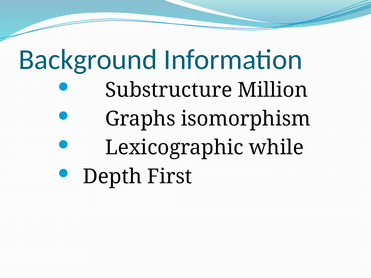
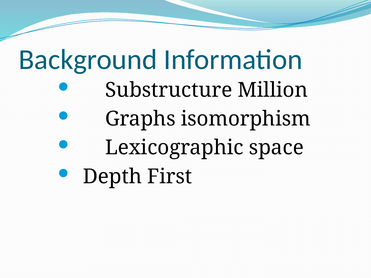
while: while -> space (276, 148)
